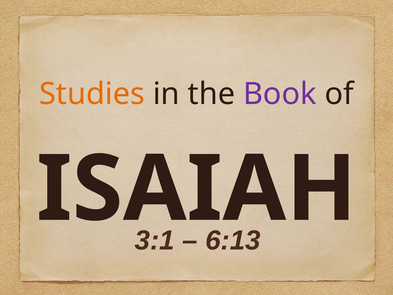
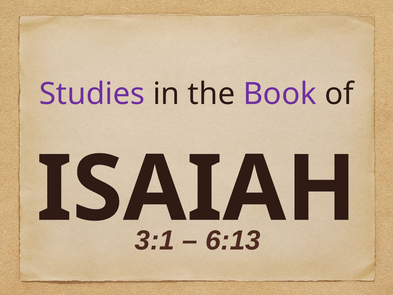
Studies colour: orange -> purple (92, 94)
